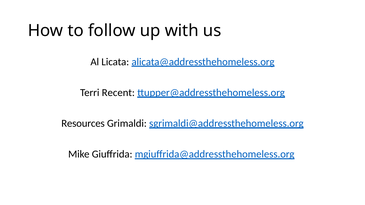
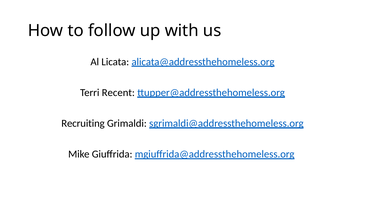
Resources: Resources -> Recruiting (83, 123)
